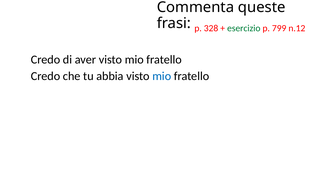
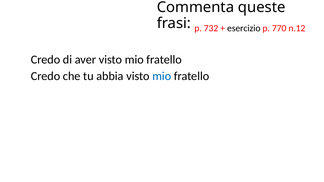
328: 328 -> 732 (211, 28)
esercizio colour: green -> black (244, 28)
799: 799 -> 770 (279, 28)
